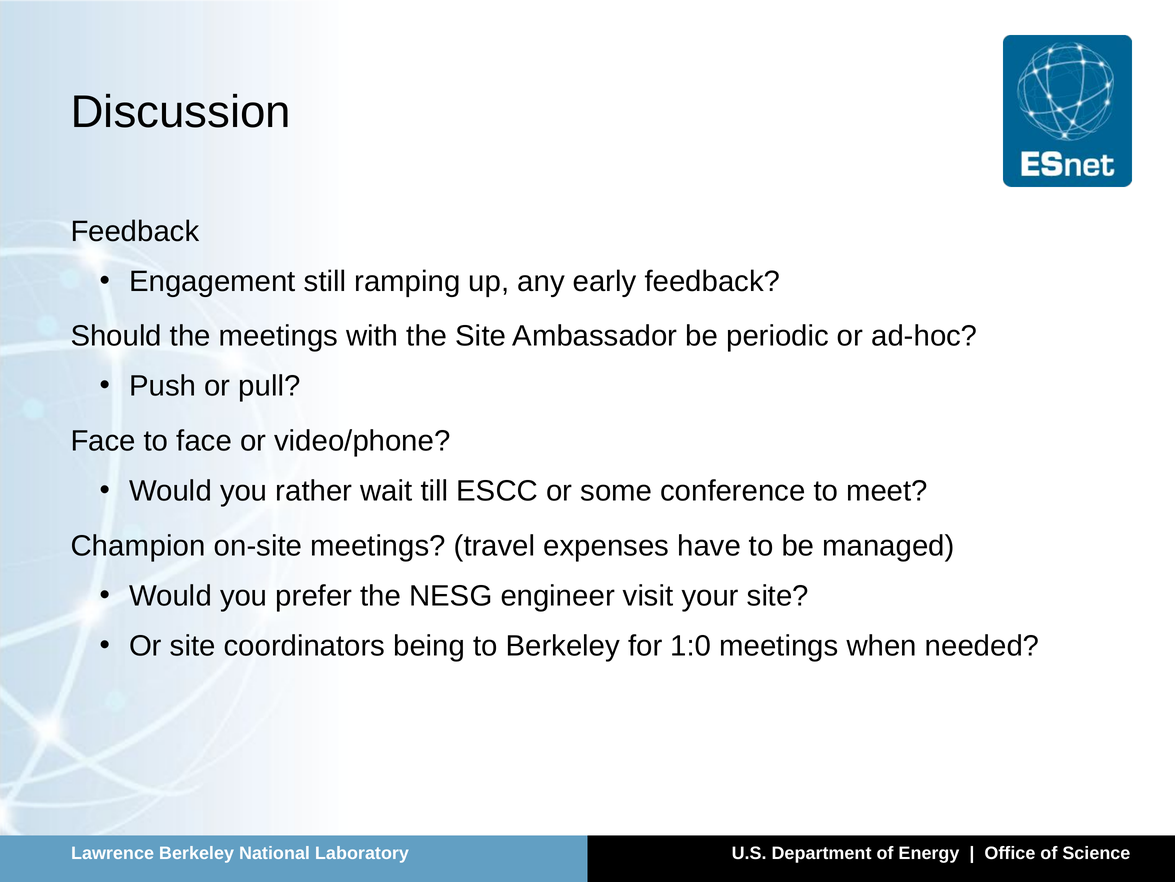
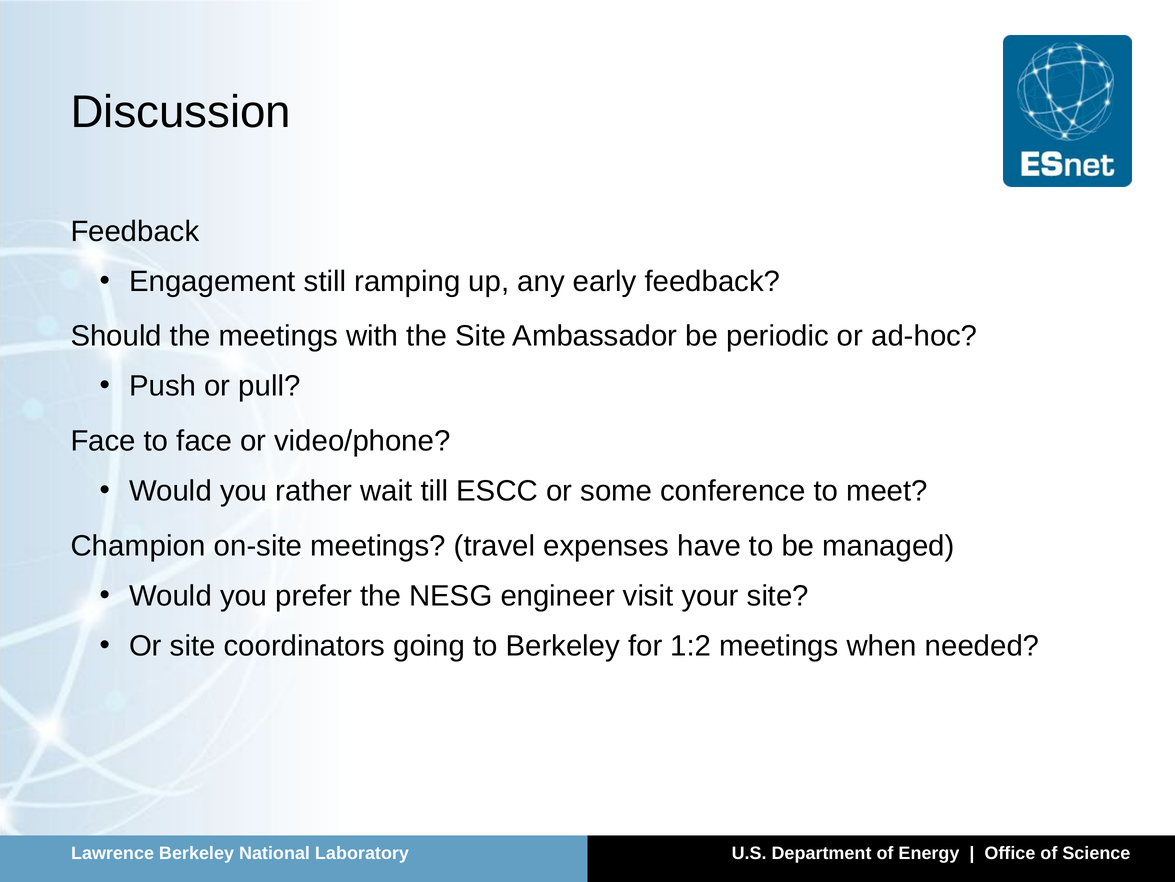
being: being -> going (429, 645)
1:0: 1:0 -> 1:2 (691, 645)
